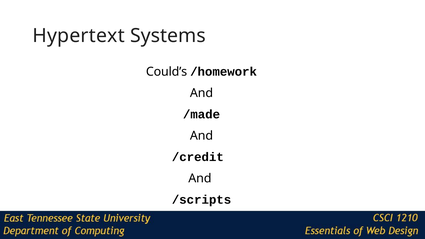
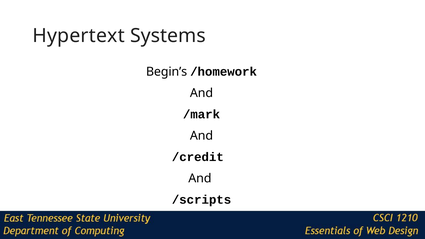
Could’s: Could’s -> Begin’s (167, 72)
/made: /made -> /mark (202, 114)
